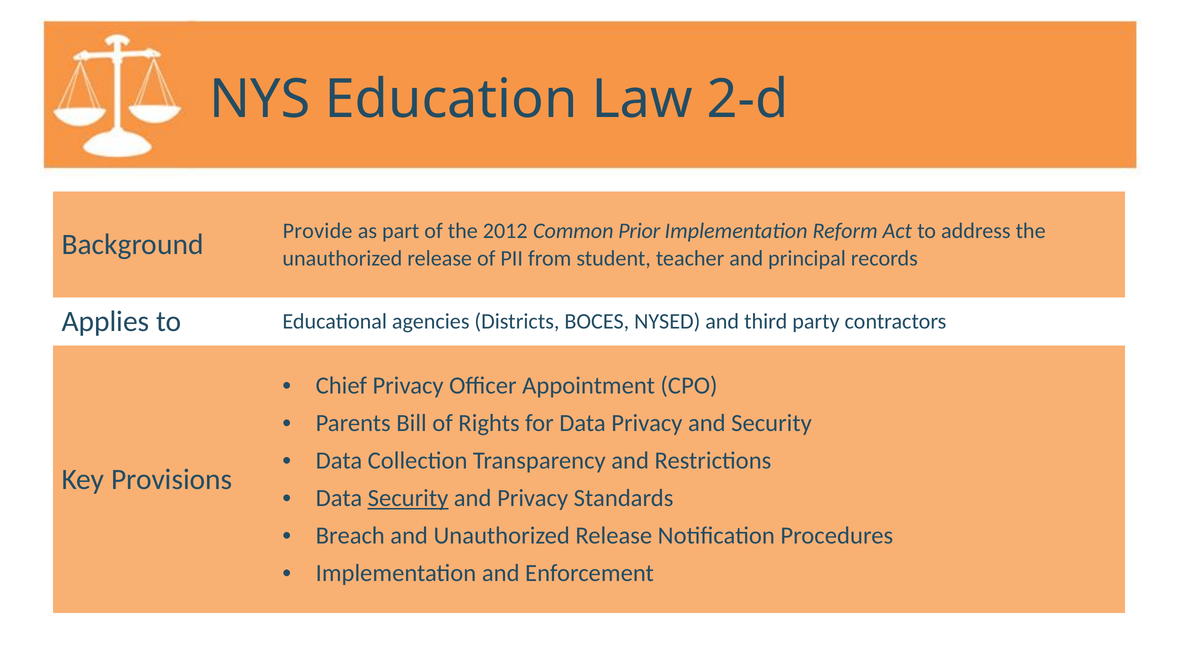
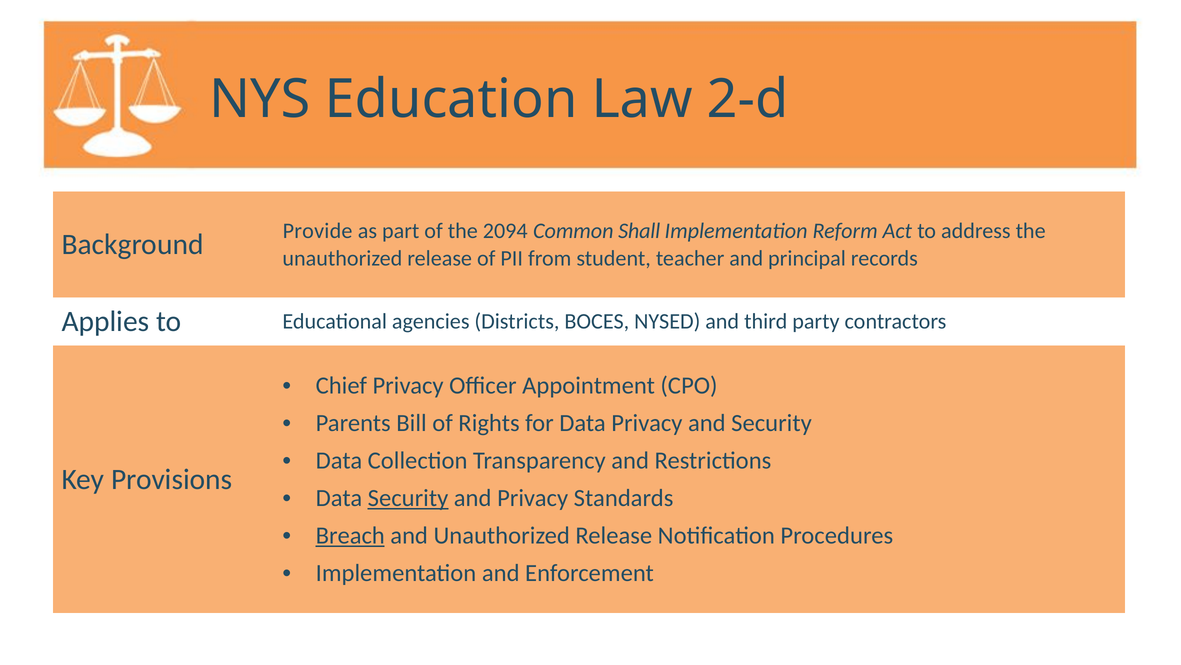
2012: 2012 -> 2094 (505, 231)
Prior: Prior -> Shall (639, 231)
Breach underline: none -> present (350, 535)
